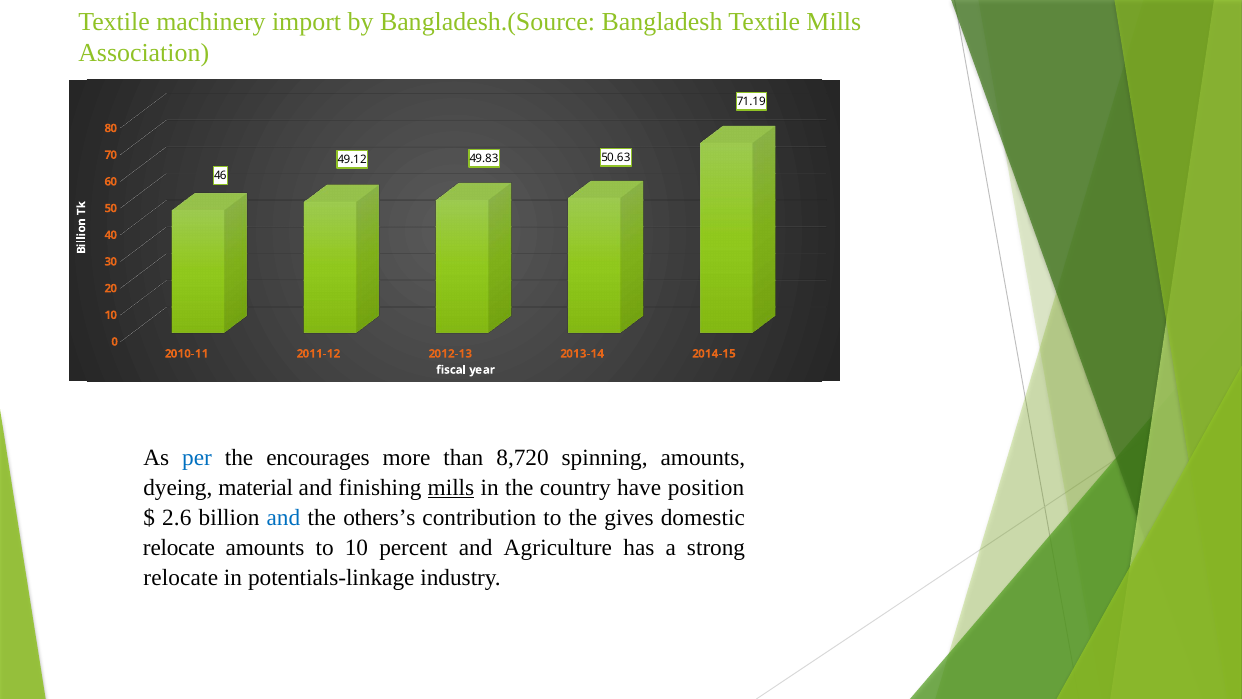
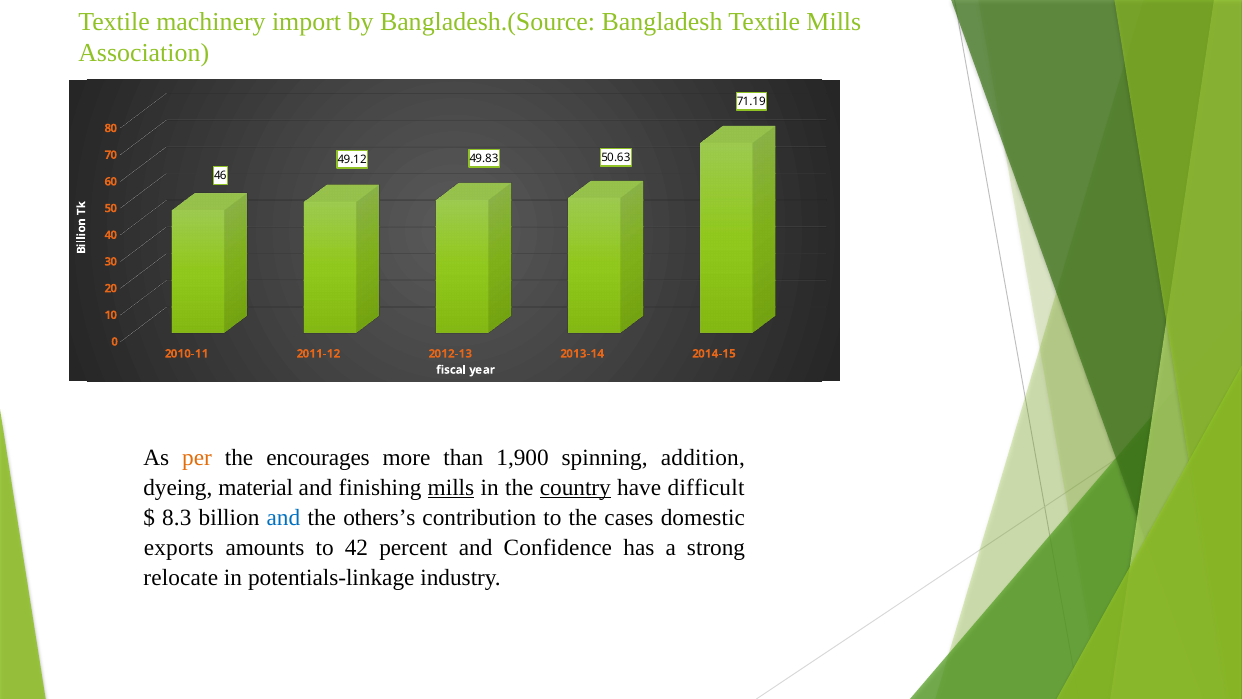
per colour: blue -> orange (197, 458)
8,720: 8,720 -> 1,900 (523, 458)
spinning amounts: amounts -> addition (703, 458)
country underline: none -> present (575, 487)
position: position -> difficult (706, 487)
2.6: 2.6 -> 8.3 (177, 517)
gives: gives -> cases (629, 517)
relocate: relocate -> exports (179, 547)
to 10: 10 -> 42 (356, 547)
Agriculture: Agriculture -> Confidence (558, 547)
